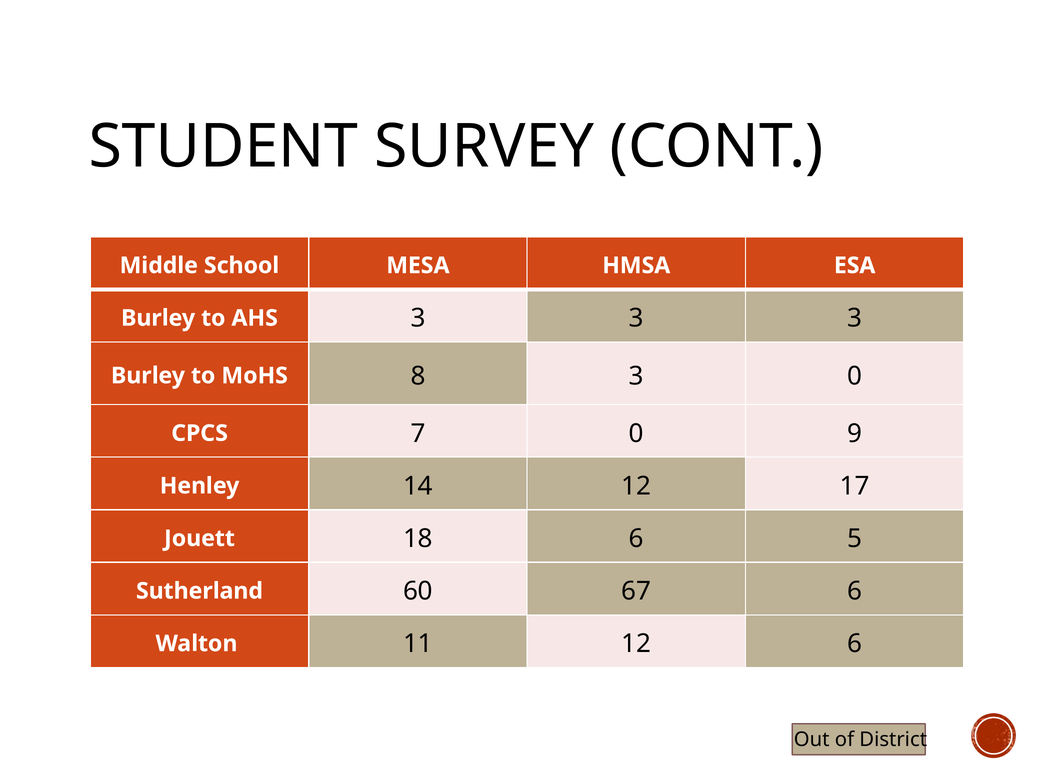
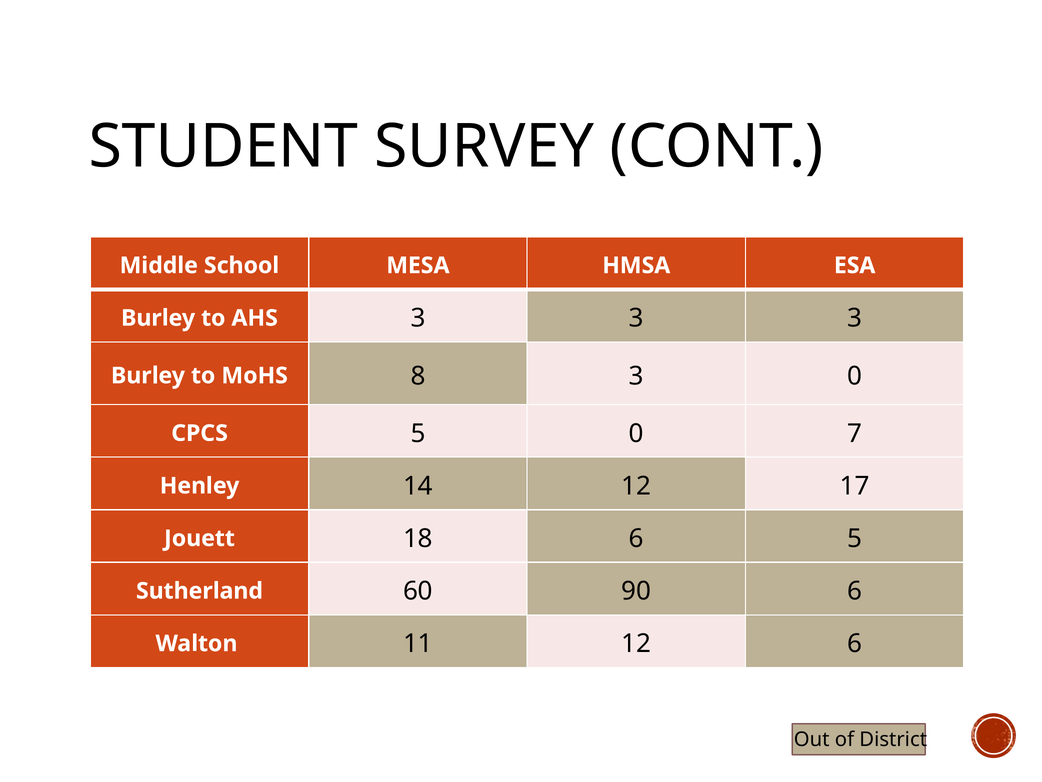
CPCS 7: 7 -> 5 (418, 433)
9: 9 -> 7 (855, 433)
67: 67 -> 90 (636, 591)
